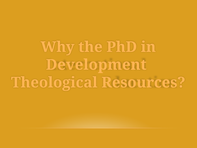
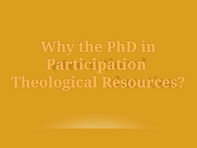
Development: Development -> Participation (96, 65)
